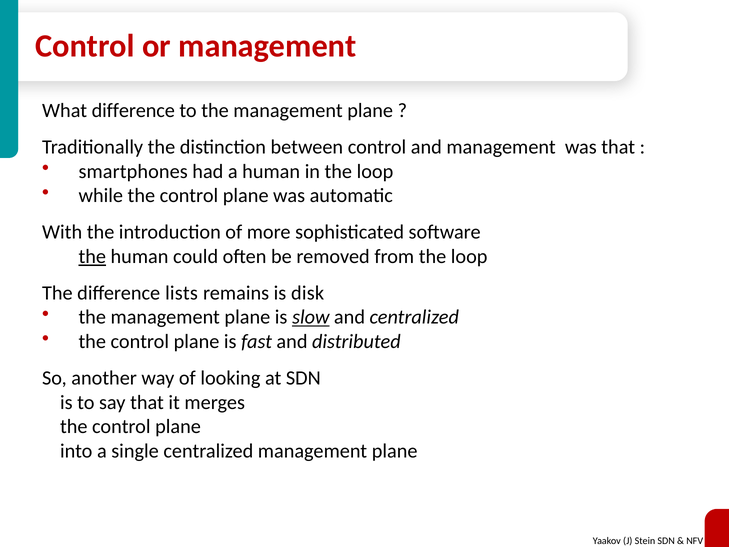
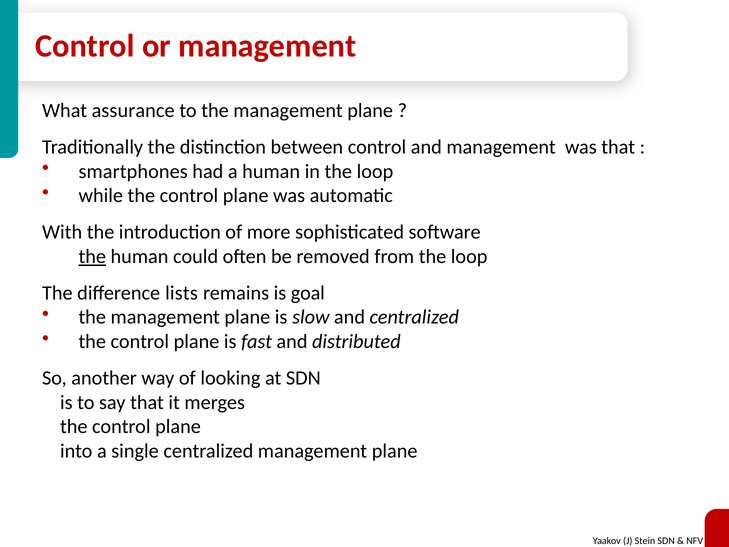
What difference: difference -> assurance (133, 111)
disk: disk -> goal (308, 293)
slow underline: present -> none (311, 317)
